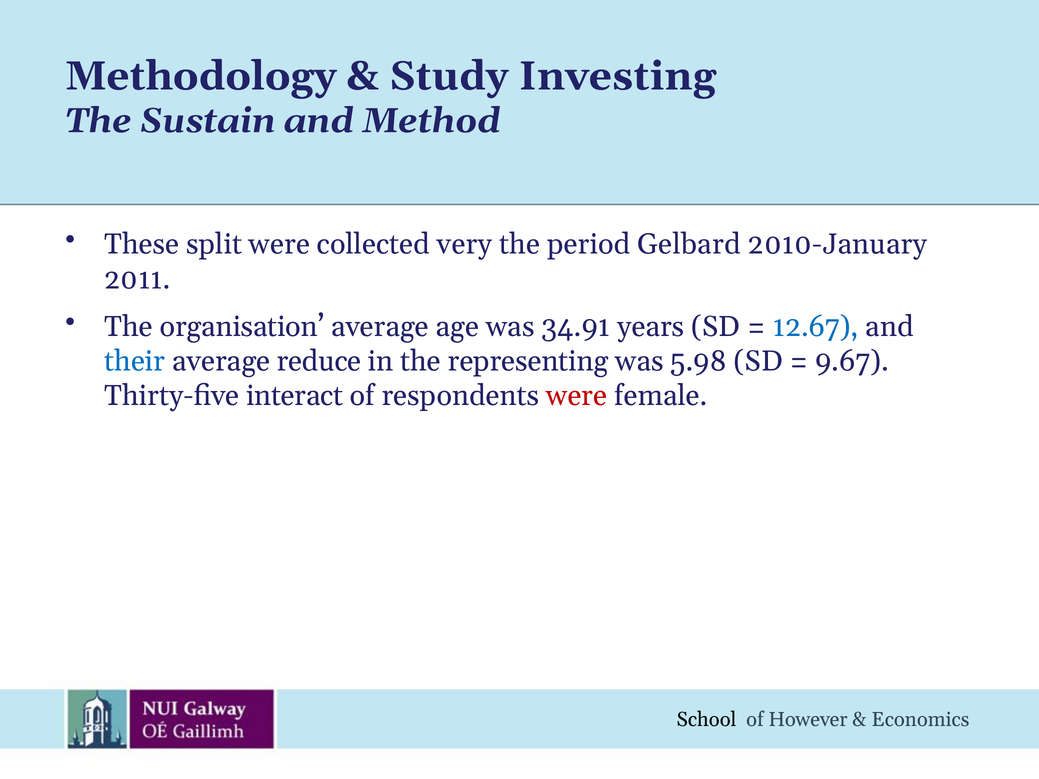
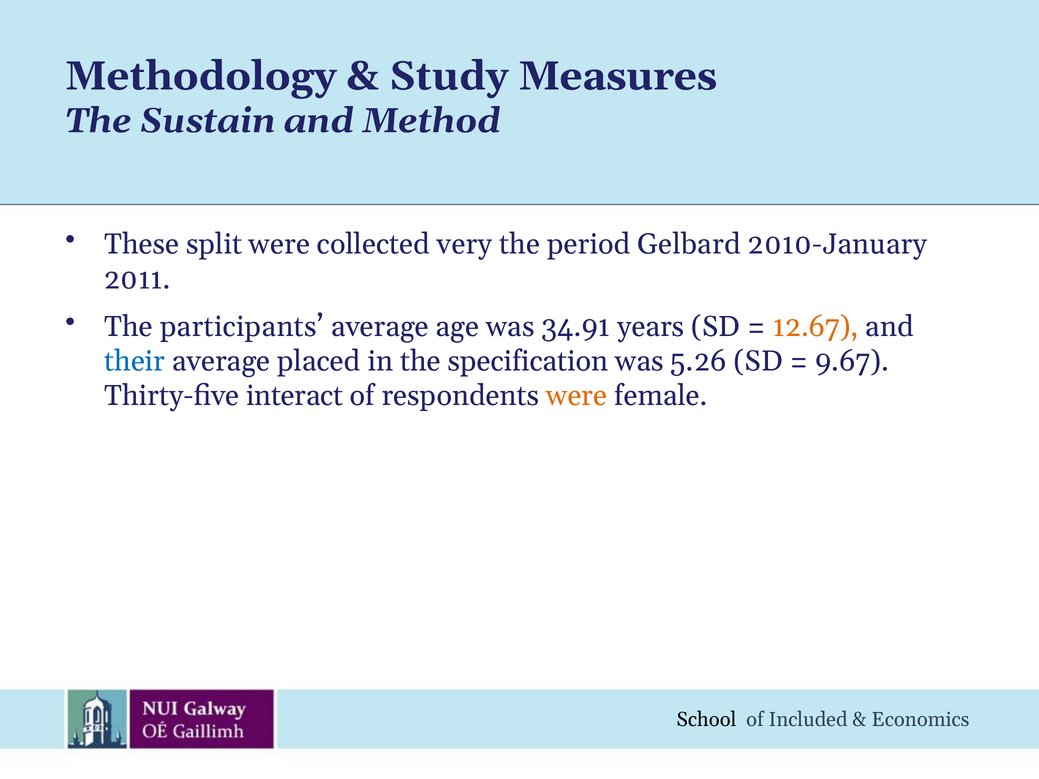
Investing: Investing -> Measures (618, 76)
organisation: organisation -> participants (242, 327)
12.67 colour: blue -> orange (815, 327)
reduce: reduce -> placed (319, 361)
representing: representing -> specification (528, 361)
5.98: 5.98 -> 5.26 (699, 361)
were colour: red -> orange (577, 396)
However: However -> Included (808, 720)
